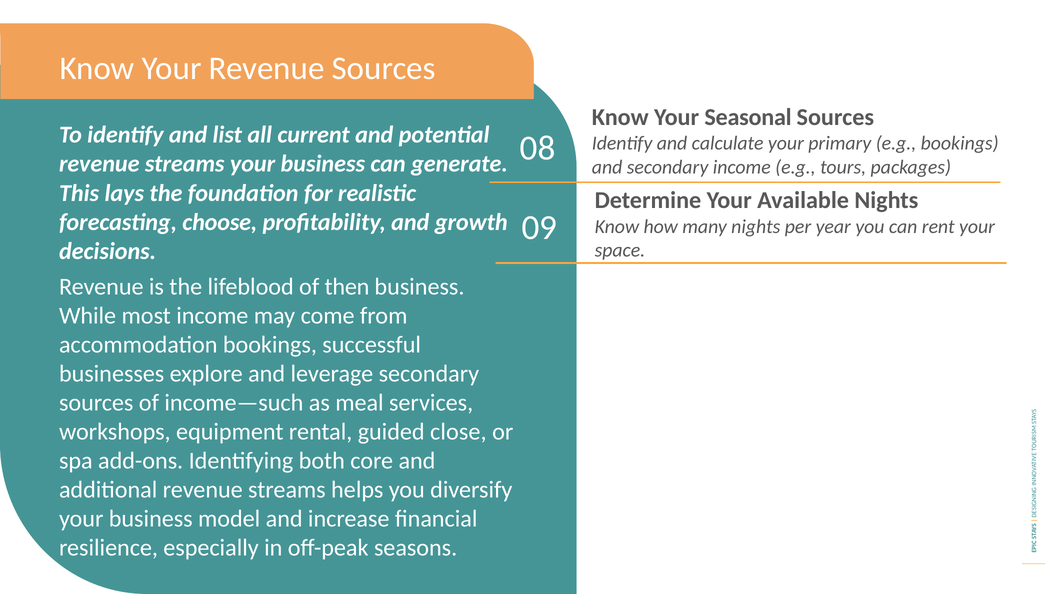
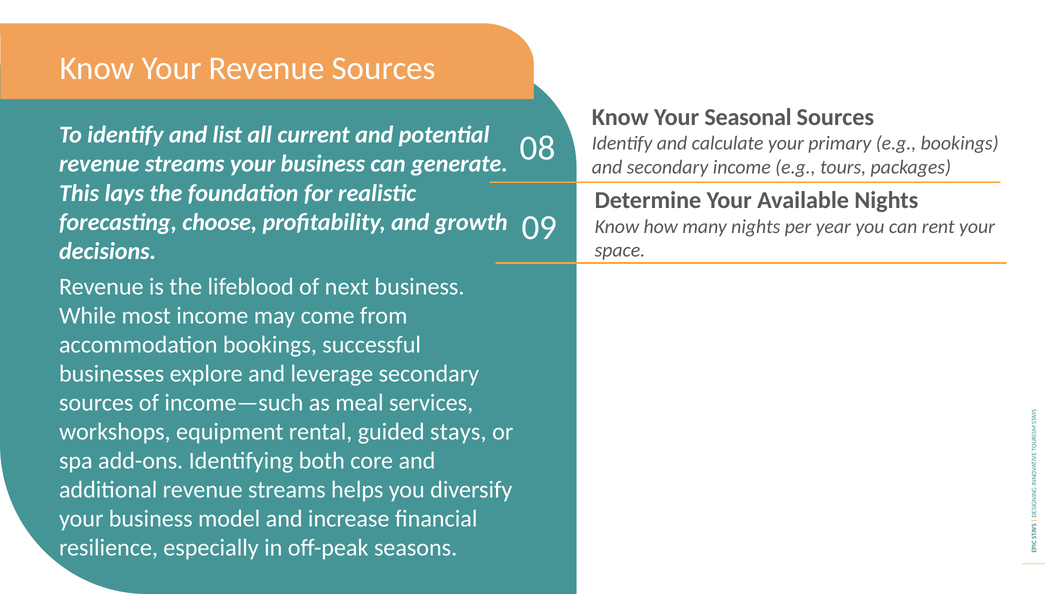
then: then -> next (347, 286)
close: close -> stays (458, 431)
